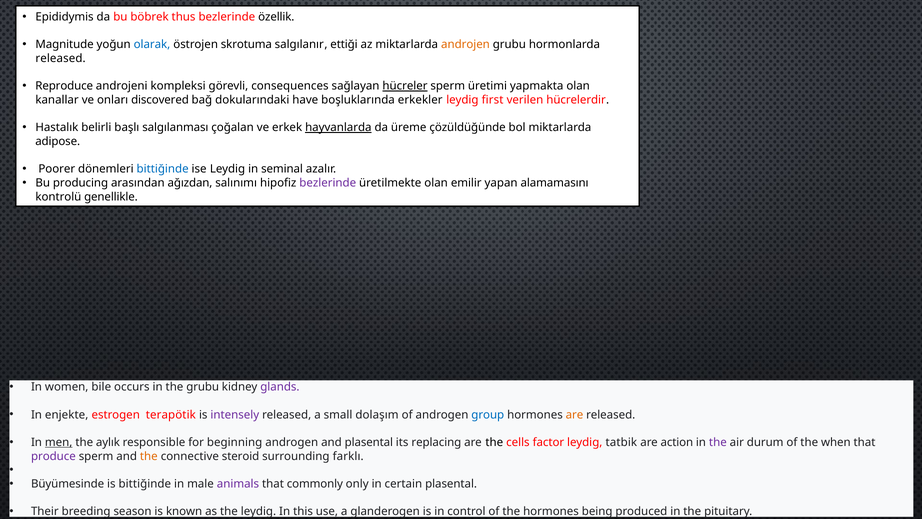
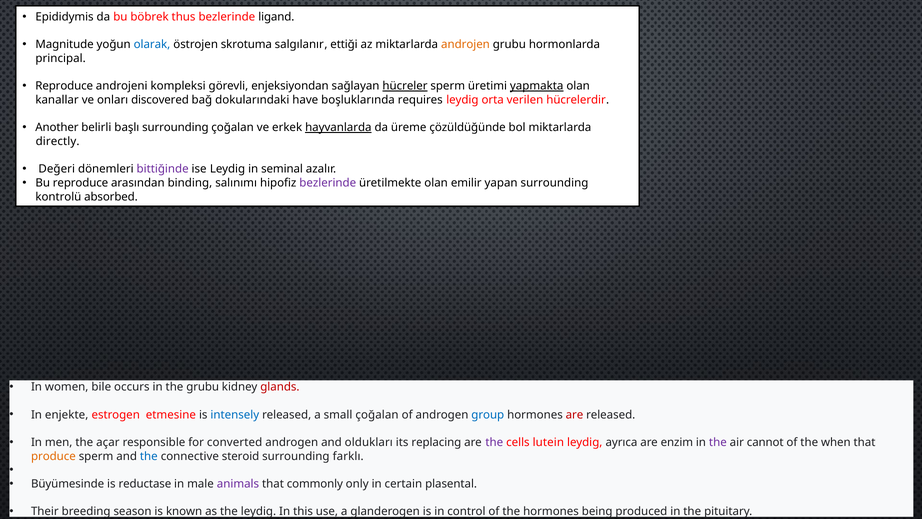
özellik: özellik -> ligand (276, 17)
released: released -> principal (61, 58)
consequences: consequences -> enjeksiyondan (290, 86)
yapmakta underline: none -> present (537, 86)
erkekler: erkekler -> requires (420, 100)
first: first -> orta (493, 100)
Hastalık: Hastalık -> Another (57, 128)
başlı salgılanması: salgılanması -> surrounding (175, 128)
adipose: adipose -> directly (58, 141)
Poorer: Poorer -> Değeri (57, 169)
bittiğinde colour: blue -> purple (163, 169)
Bu producing: producing -> reproduce (81, 183)
ağızdan: ağızdan -> binding (190, 183)
yapan alamamasını: alamamasını -> surrounding (555, 183)
genellikle: genellikle -> absorbed (111, 197)
glands colour: purple -> red (280, 387)
terapötik: terapötik -> etmesine (171, 414)
intensely colour: purple -> blue (235, 414)
small dolaşım: dolaşım -> çoğalan (377, 414)
are colour: orange -> red (575, 414)
men underline: present -> none (59, 442)
aylık: aylık -> açar (108, 442)
beginning: beginning -> converted (235, 442)
and plasental: plasental -> oldukları (369, 442)
the colour: black -> purple (494, 442)
factor: factor -> lutein (548, 442)
tatbik: tatbik -> ayrıca (621, 442)
action: action -> enzim (677, 442)
durum: durum -> cannot (765, 442)
produce colour: purple -> orange (53, 456)
the colour: orange -> blue (149, 456)
is bittiğinde: bittiğinde -> reductase (145, 484)
